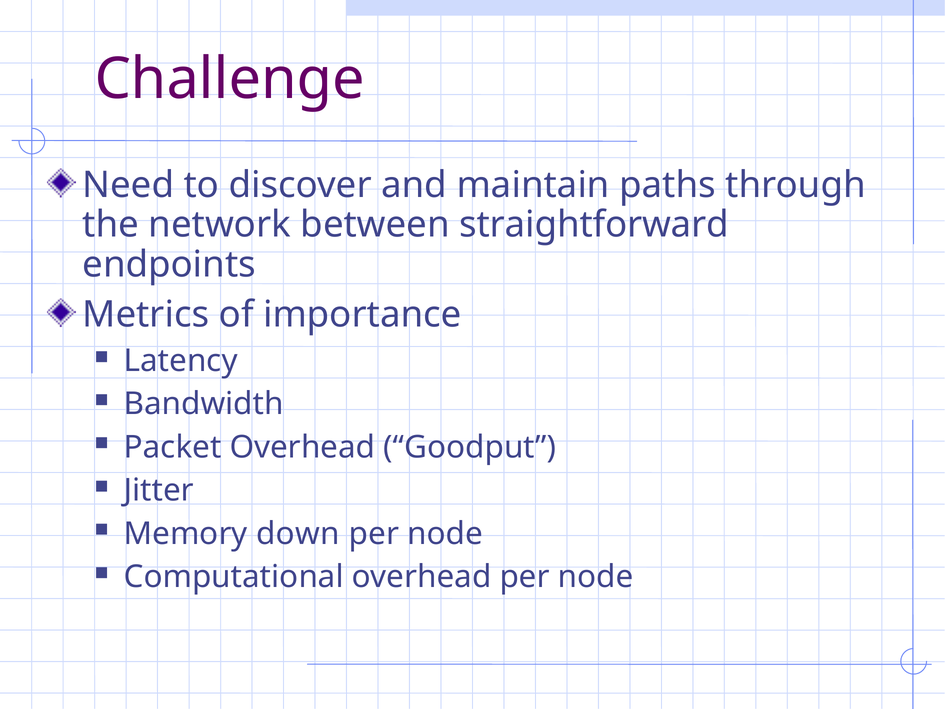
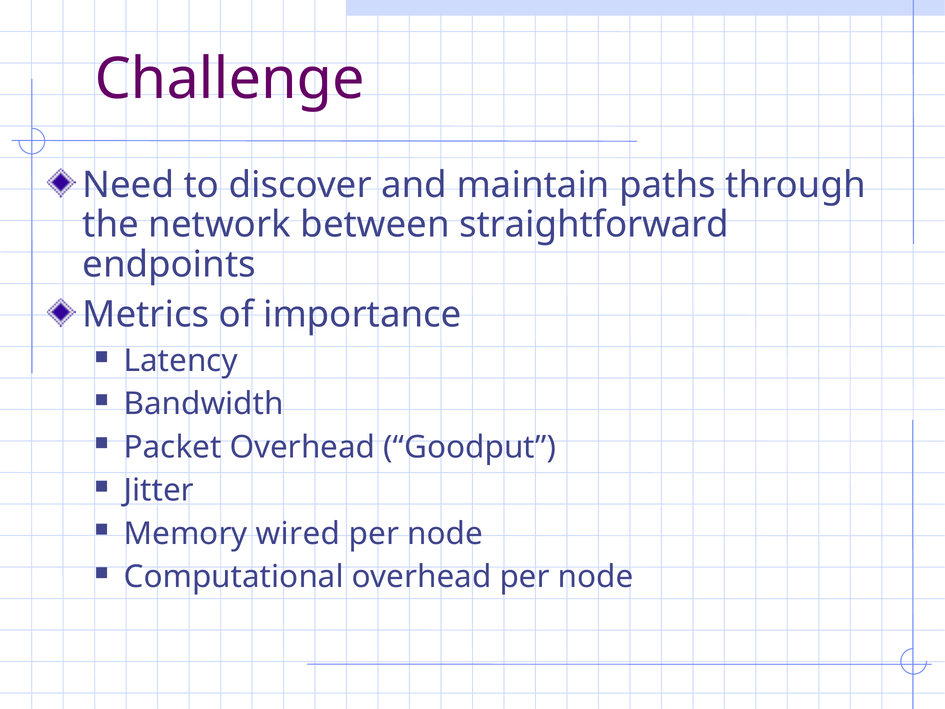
down: down -> wired (298, 533)
